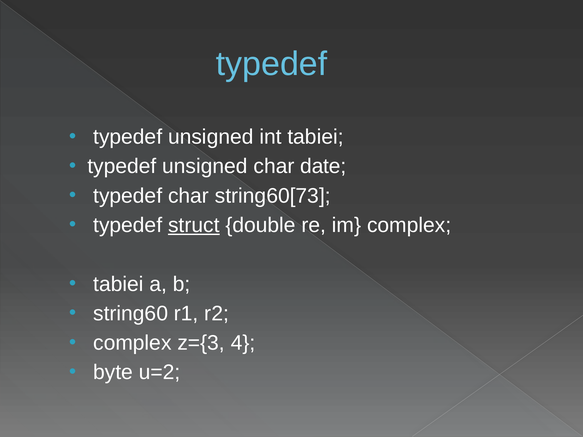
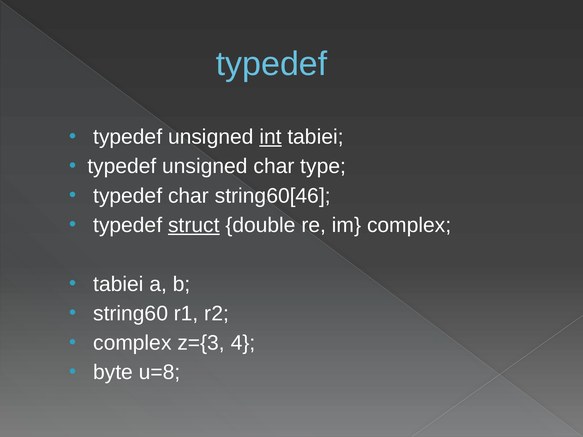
int underline: none -> present (270, 137)
date: date -> type (323, 166)
string60[73: string60[73 -> string60[46 (273, 196)
u=2: u=2 -> u=8 (160, 373)
